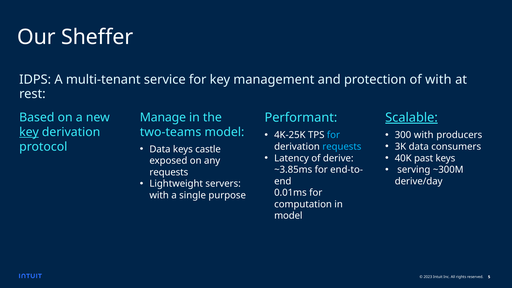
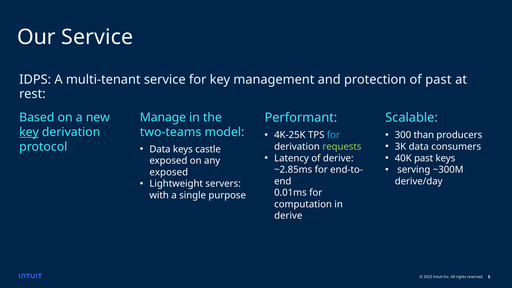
Our Sheffer: Sheffer -> Service (97, 37)
of with: with -> past (438, 79)
Scalable underline: present -> none (412, 118)
300 with: with -> than (424, 135)
requests colour: light blue -> light green (342, 147)
~3.85ms: ~3.85ms -> ~2.85ms (293, 170)
requests: requests -> exposed (169, 172)
model: model -> derive (288, 216)
